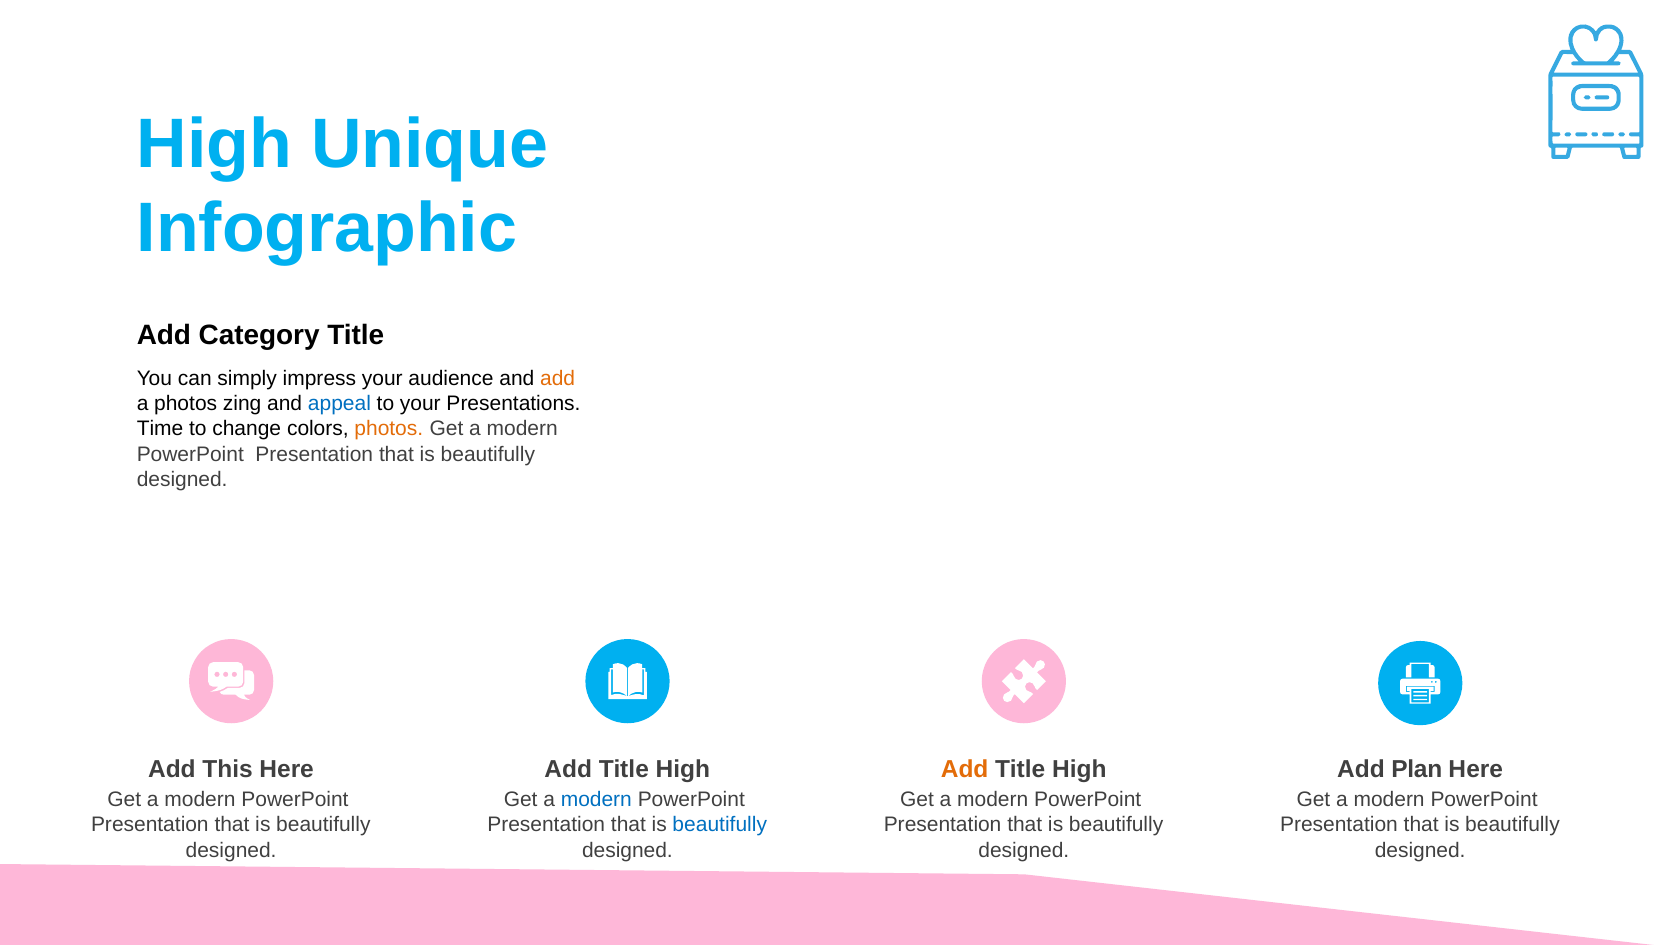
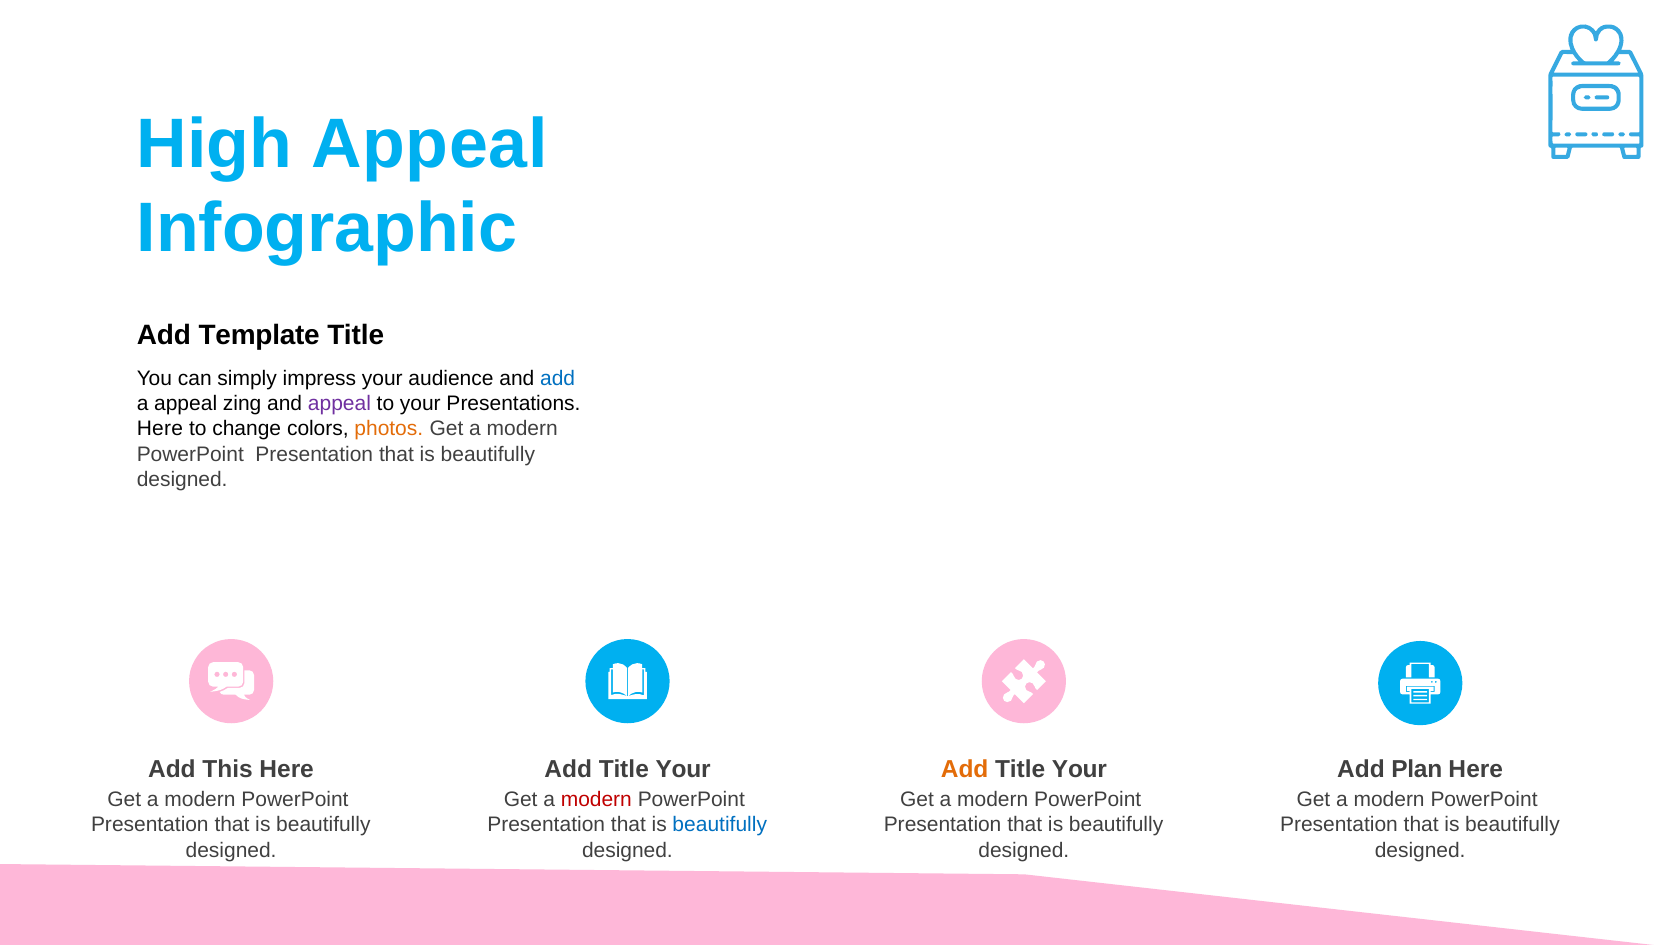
High Unique: Unique -> Appeal (429, 144)
Category: Category -> Template (259, 335)
add colour: orange -> blue (558, 379)
a photos: photos -> appeal (186, 404)
appeal colour: blue -> purple (339, 404)
Time: Time -> Here (160, 429)
High: High -> Your (683, 769)
High: High -> Your (1079, 769)
modern colour: blue -> red (596, 800)
